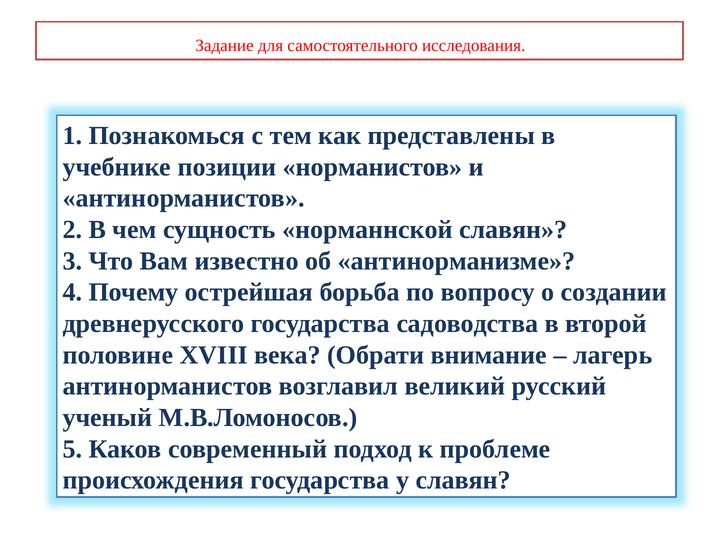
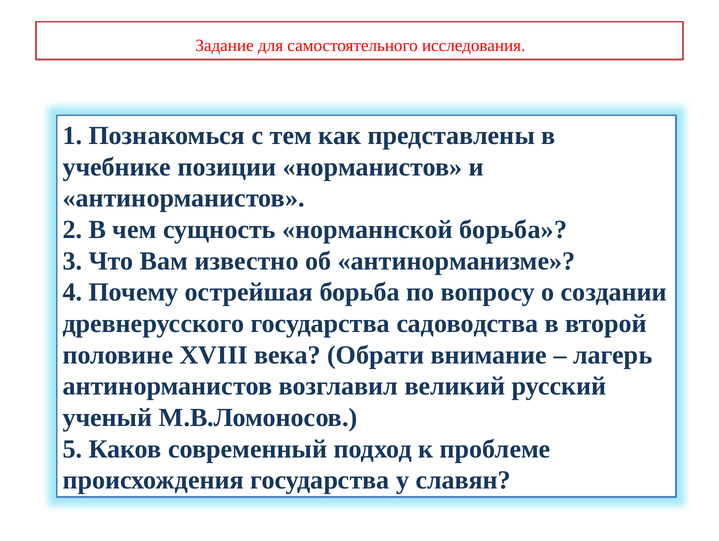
норманнской славян: славян -> борьба (513, 230)
